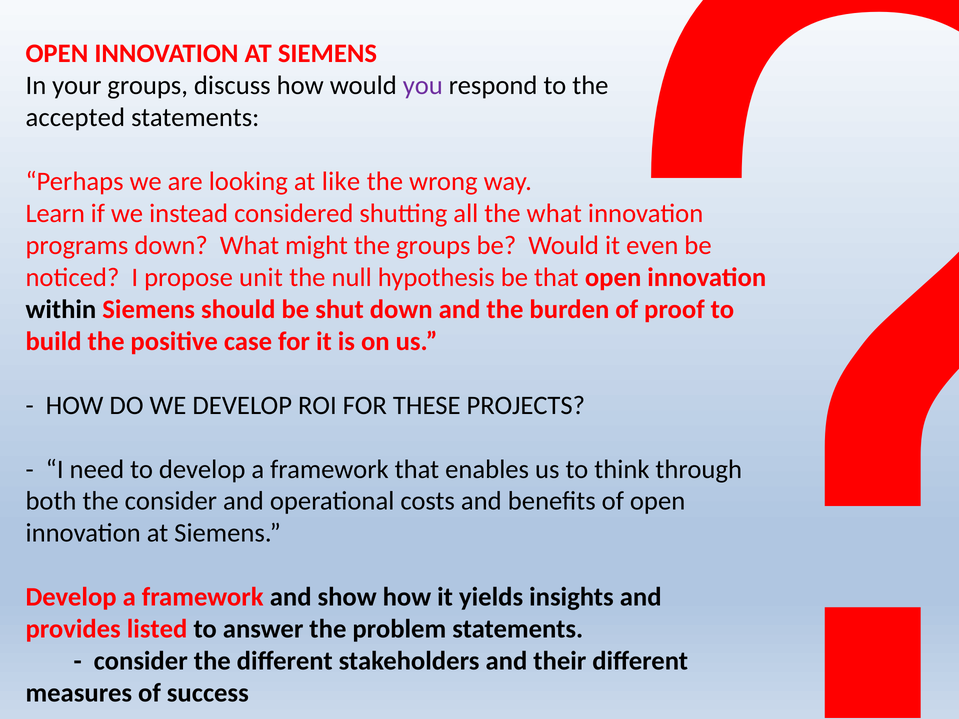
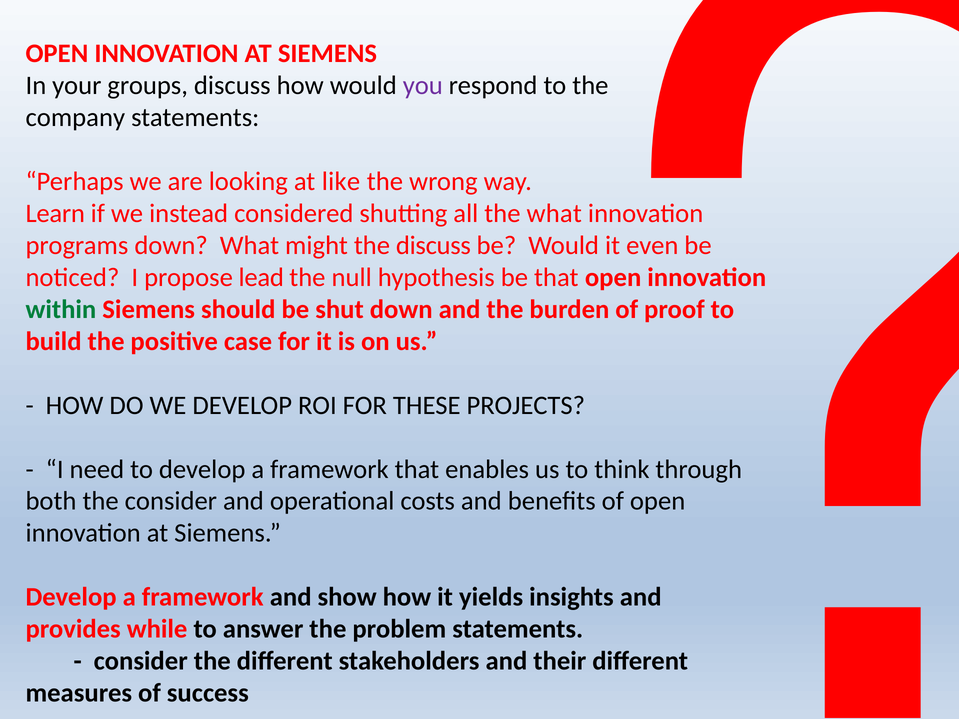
accepted: accepted -> company (75, 118)
the groups: groups -> discuss (433, 246)
unit: unit -> lead (261, 278)
within colour: black -> green (61, 309)
listed: listed -> while (157, 629)
